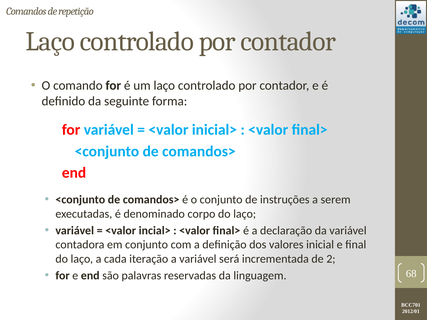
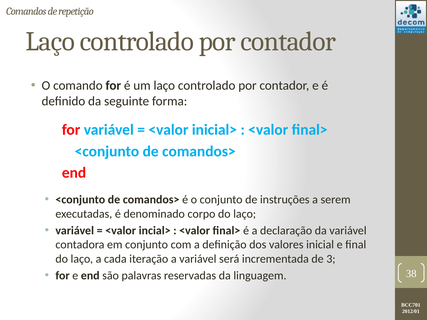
2: 2 -> 3 (331, 259)
68: 68 -> 38 (411, 274)
